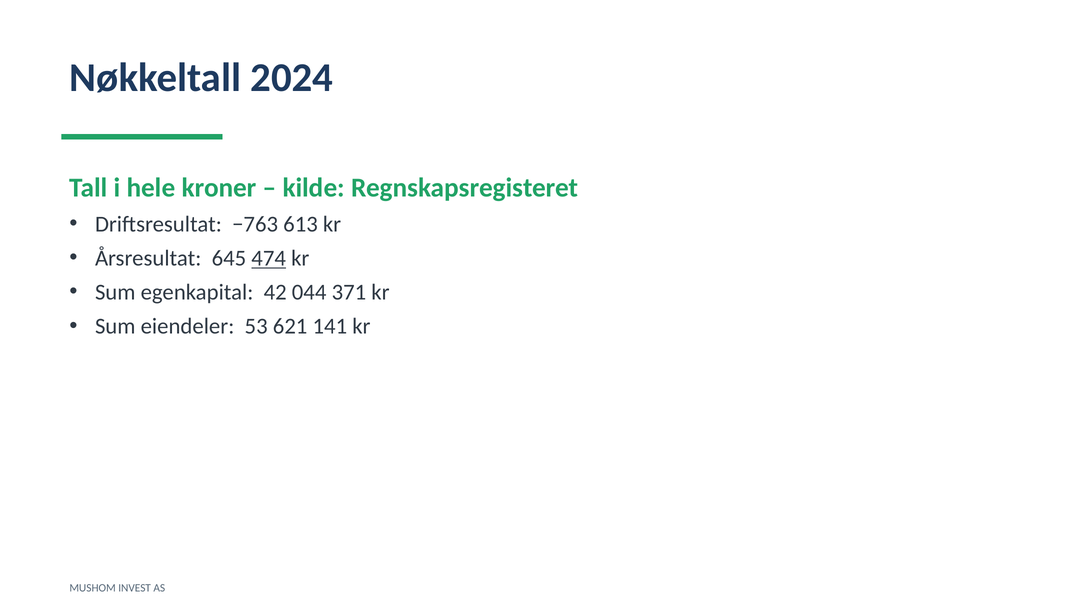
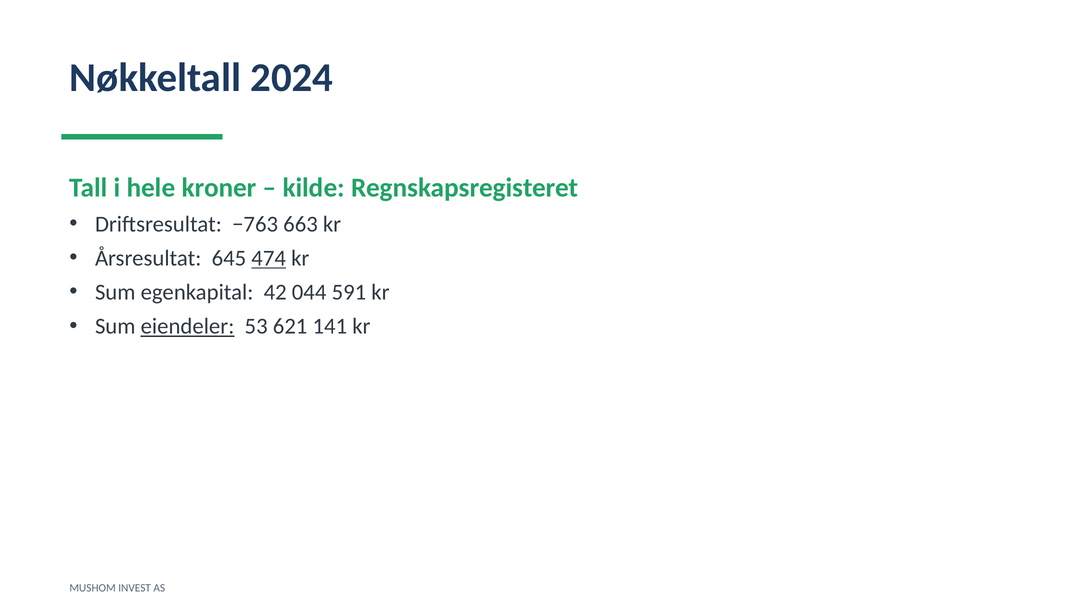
613: 613 -> 663 (301, 224)
371: 371 -> 591 (349, 293)
eiendeler underline: none -> present (187, 327)
